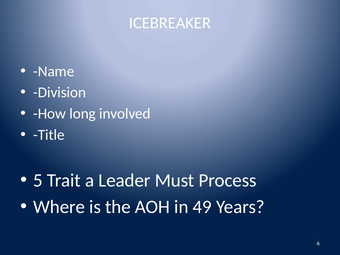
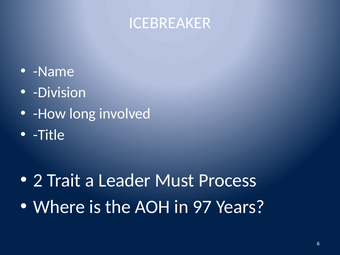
5: 5 -> 2 (38, 180)
49: 49 -> 97 (202, 207)
